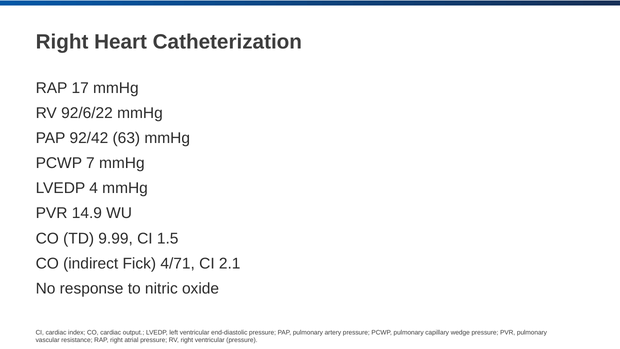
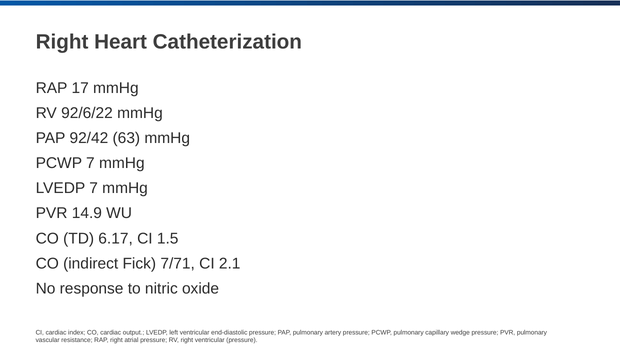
LVEDP 4: 4 -> 7 (94, 188)
9.99: 9.99 -> 6.17 (116, 238)
4/71: 4/71 -> 7/71 (178, 263)
